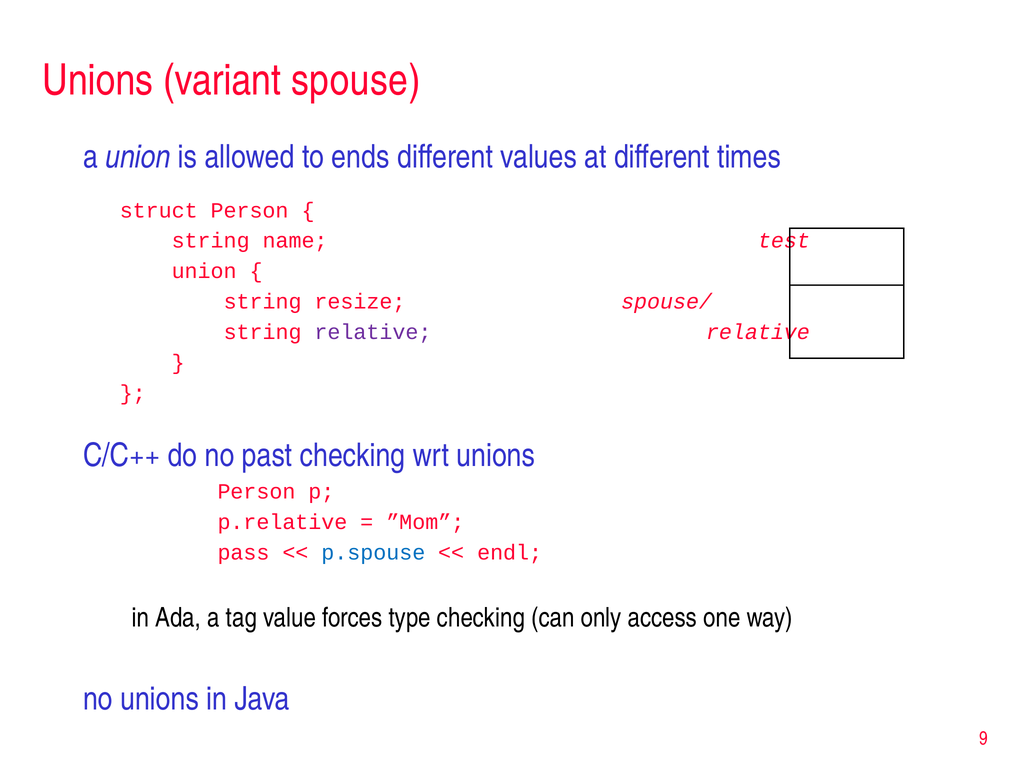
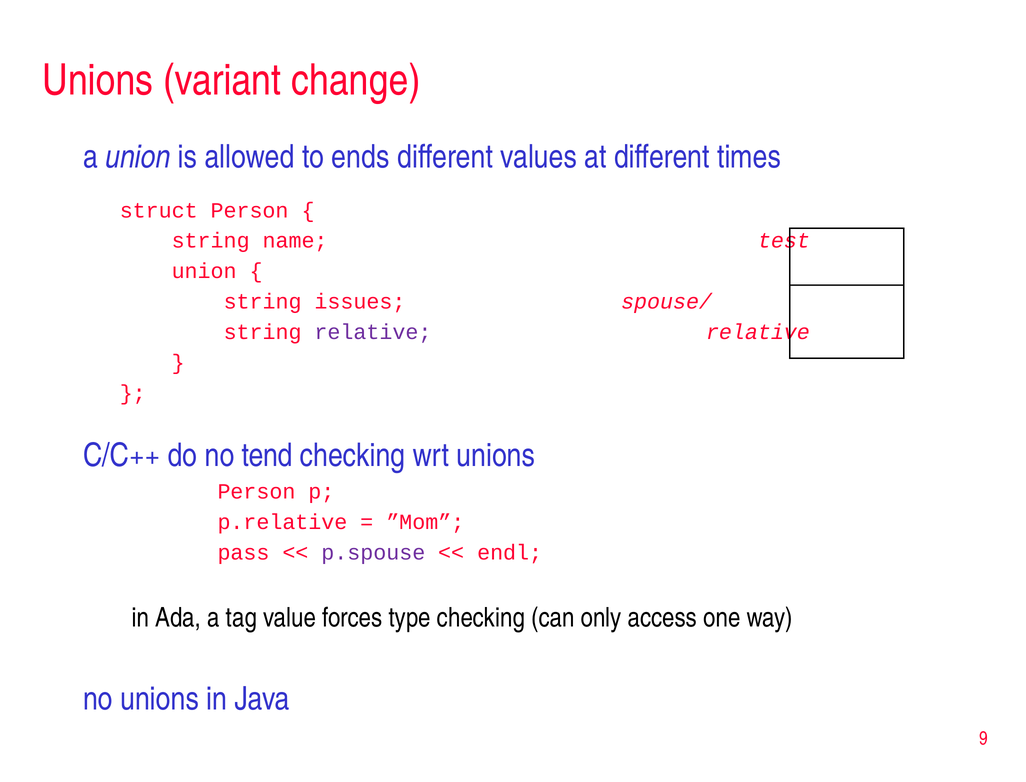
spouse: spouse -> change (356, 80)
resize: resize -> issues (360, 302)
past: past -> tend (267, 455)
p.spouse colour: blue -> purple (373, 552)
